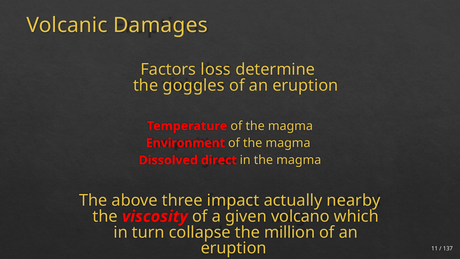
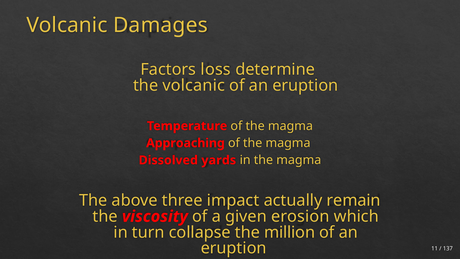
the goggles: goggles -> volcanic (194, 85)
Environment: Environment -> Approaching (185, 143)
direct: direct -> yards (219, 160)
nearby: nearby -> remain (354, 200)
volcano: volcano -> erosion (300, 216)
